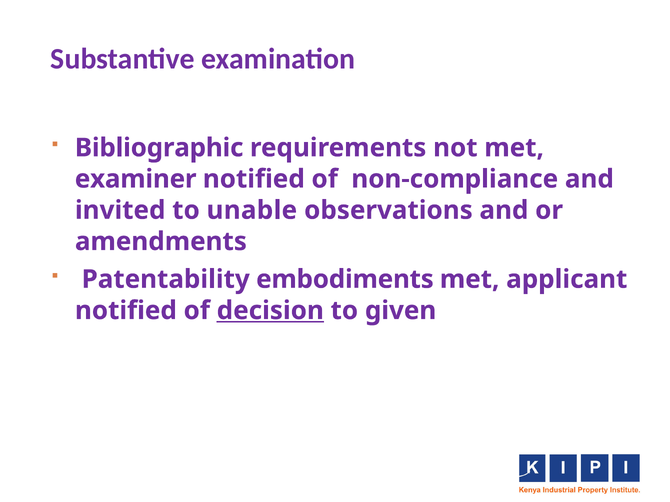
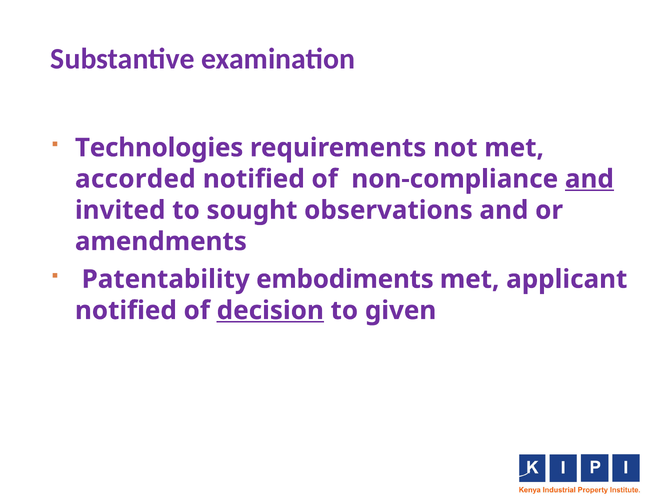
Bibliographic: Bibliographic -> Technologies (159, 148)
examiner: examiner -> accorded (135, 179)
and underline: none -> present (589, 179)
unable: unable -> sought (252, 210)
